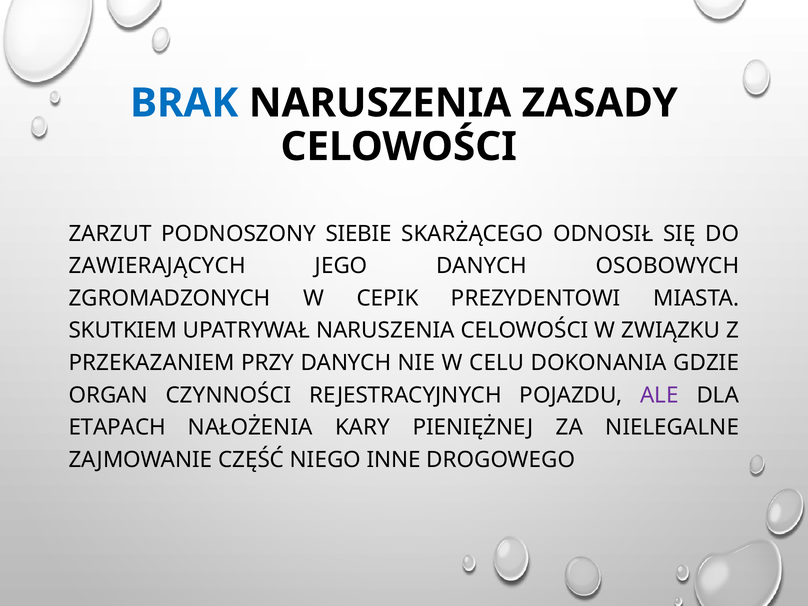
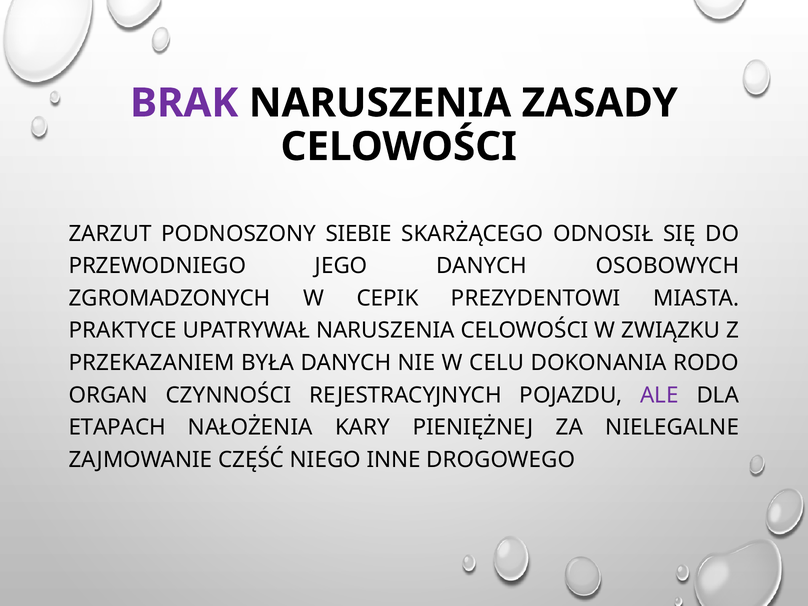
BRAK colour: blue -> purple (184, 103)
ZAWIERAJĄCYCH: ZAWIERAJĄCYCH -> PRZEWODNIEGO (157, 266)
SKUTKIEM: SKUTKIEM -> PRAKTYCE (123, 331)
PRZY: PRZY -> BYŁA (268, 363)
GDZIE: GDZIE -> RODO (706, 363)
